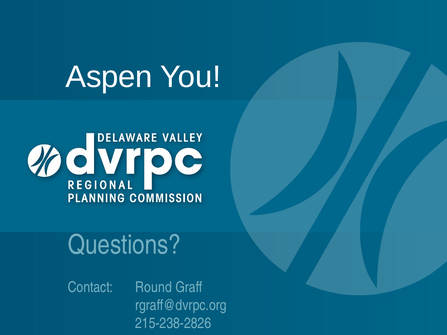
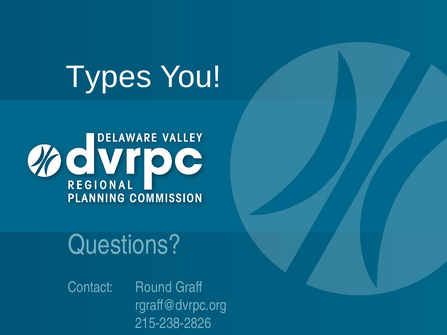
Aspen: Aspen -> Types (109, 77)
